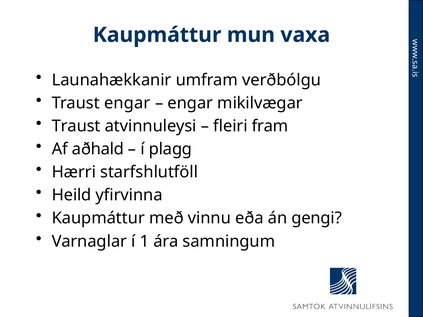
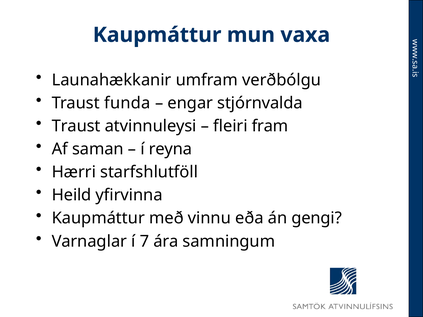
Traust engar: engar -> funda (127, 103)
mikilvægar: mikilvægar -> stjórnvalda (260, 103)
aðhald: aðhald -> saman (98, 149)
plagg: plagg -> reyna (170, 149)
1: 1 -> 7 (144, 241)
